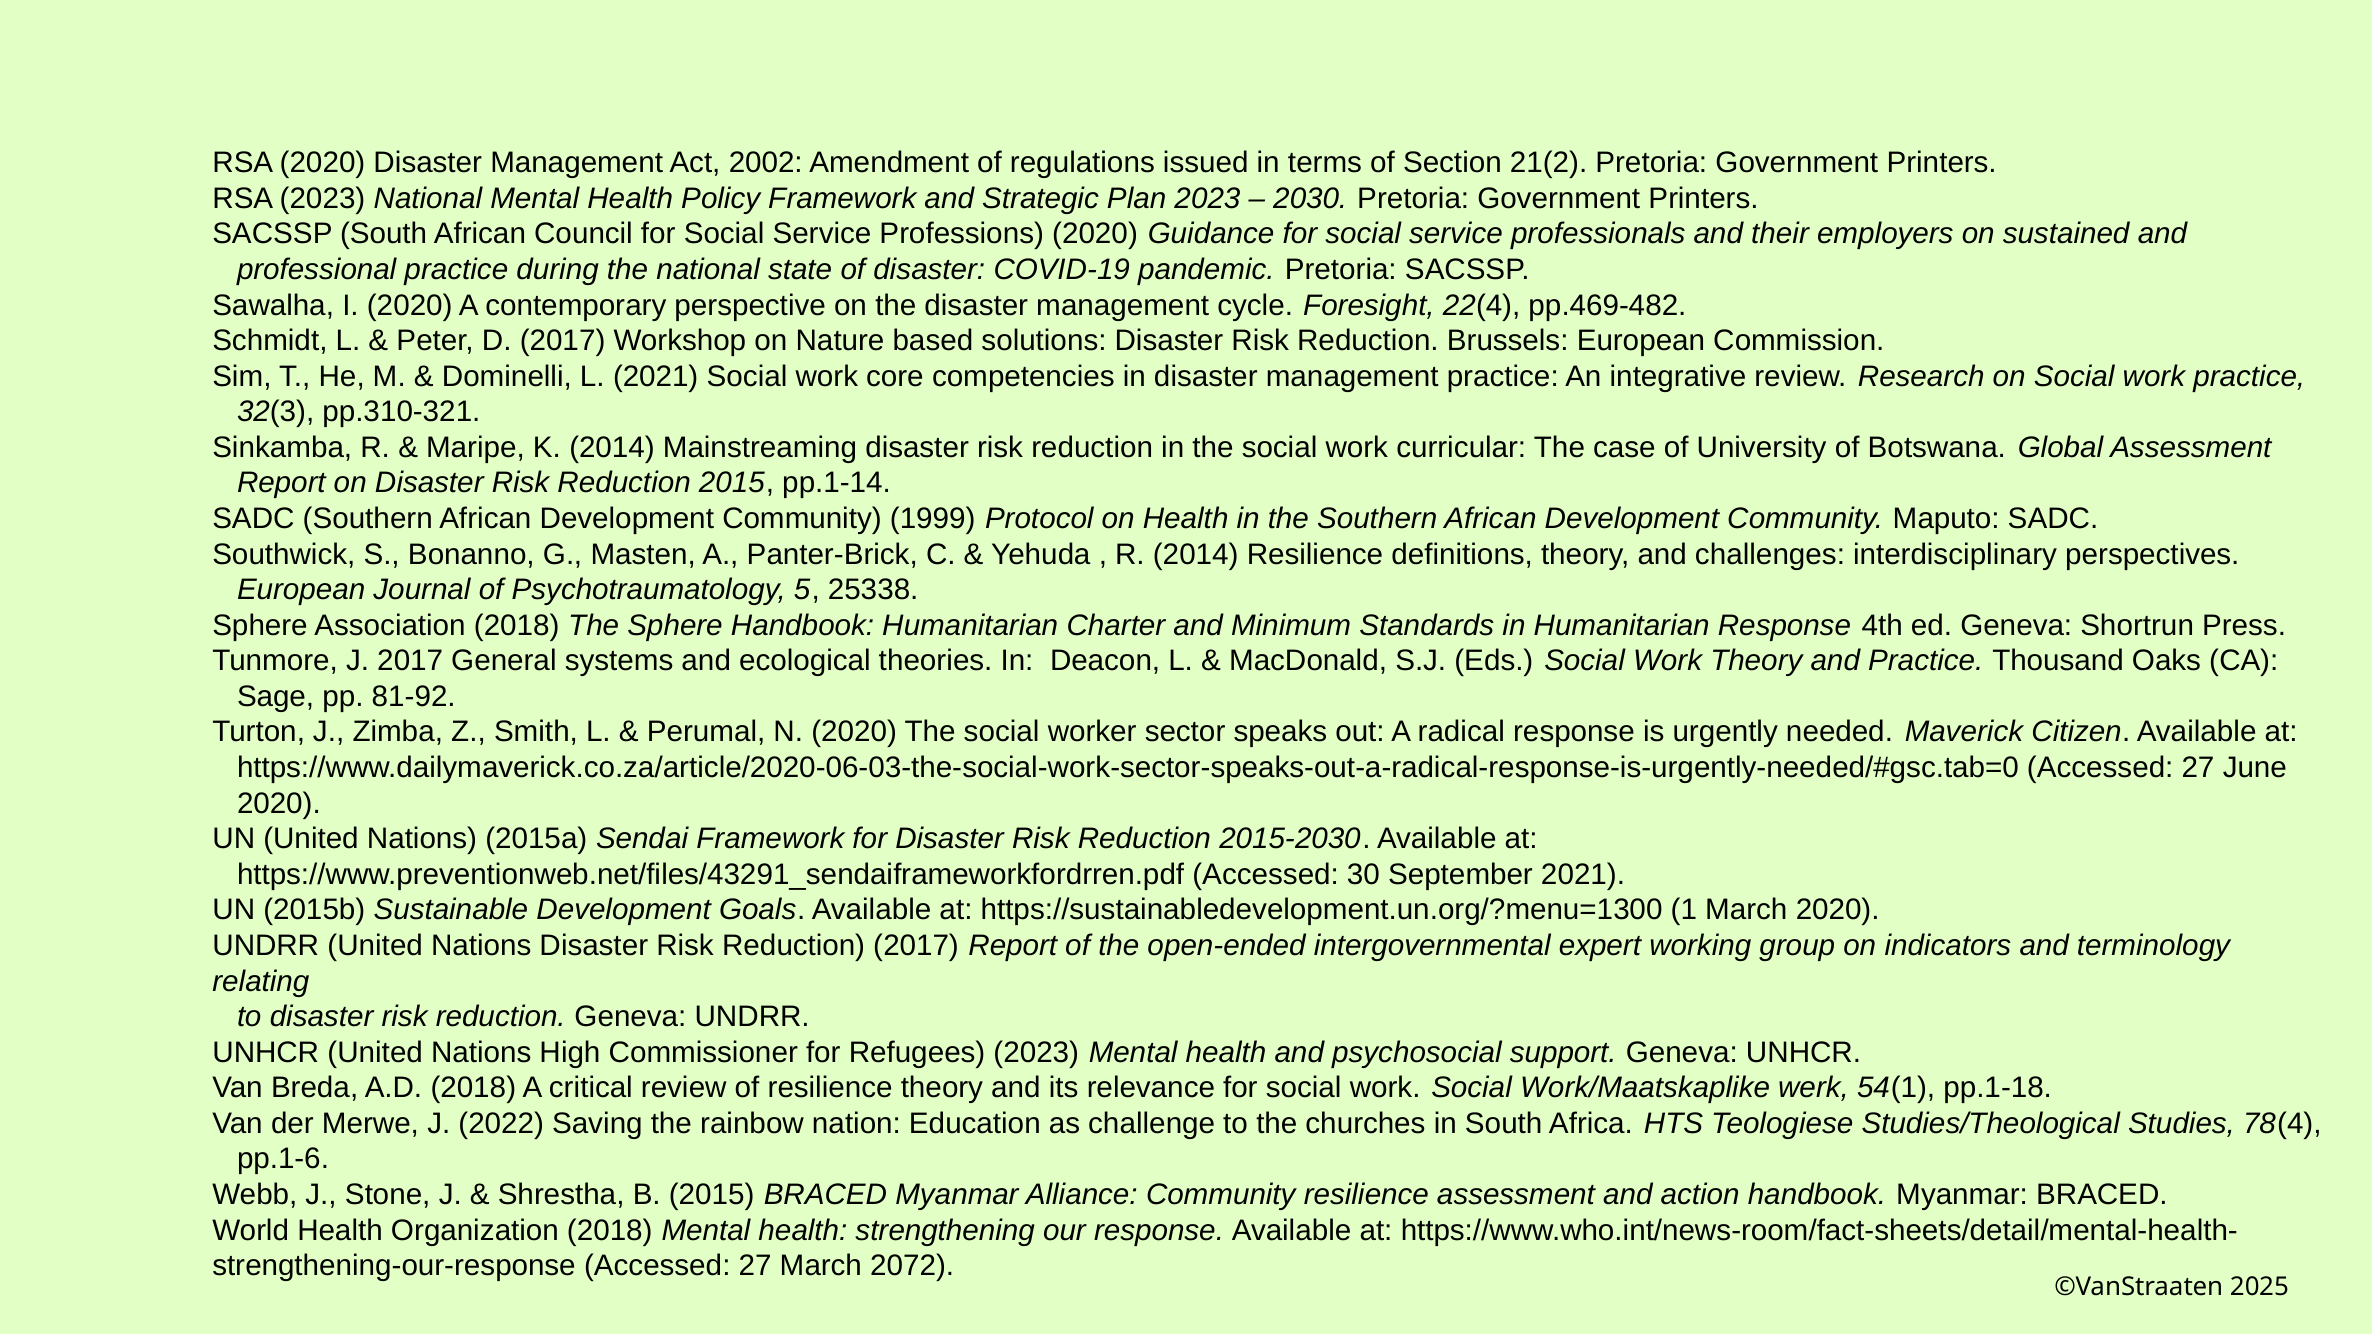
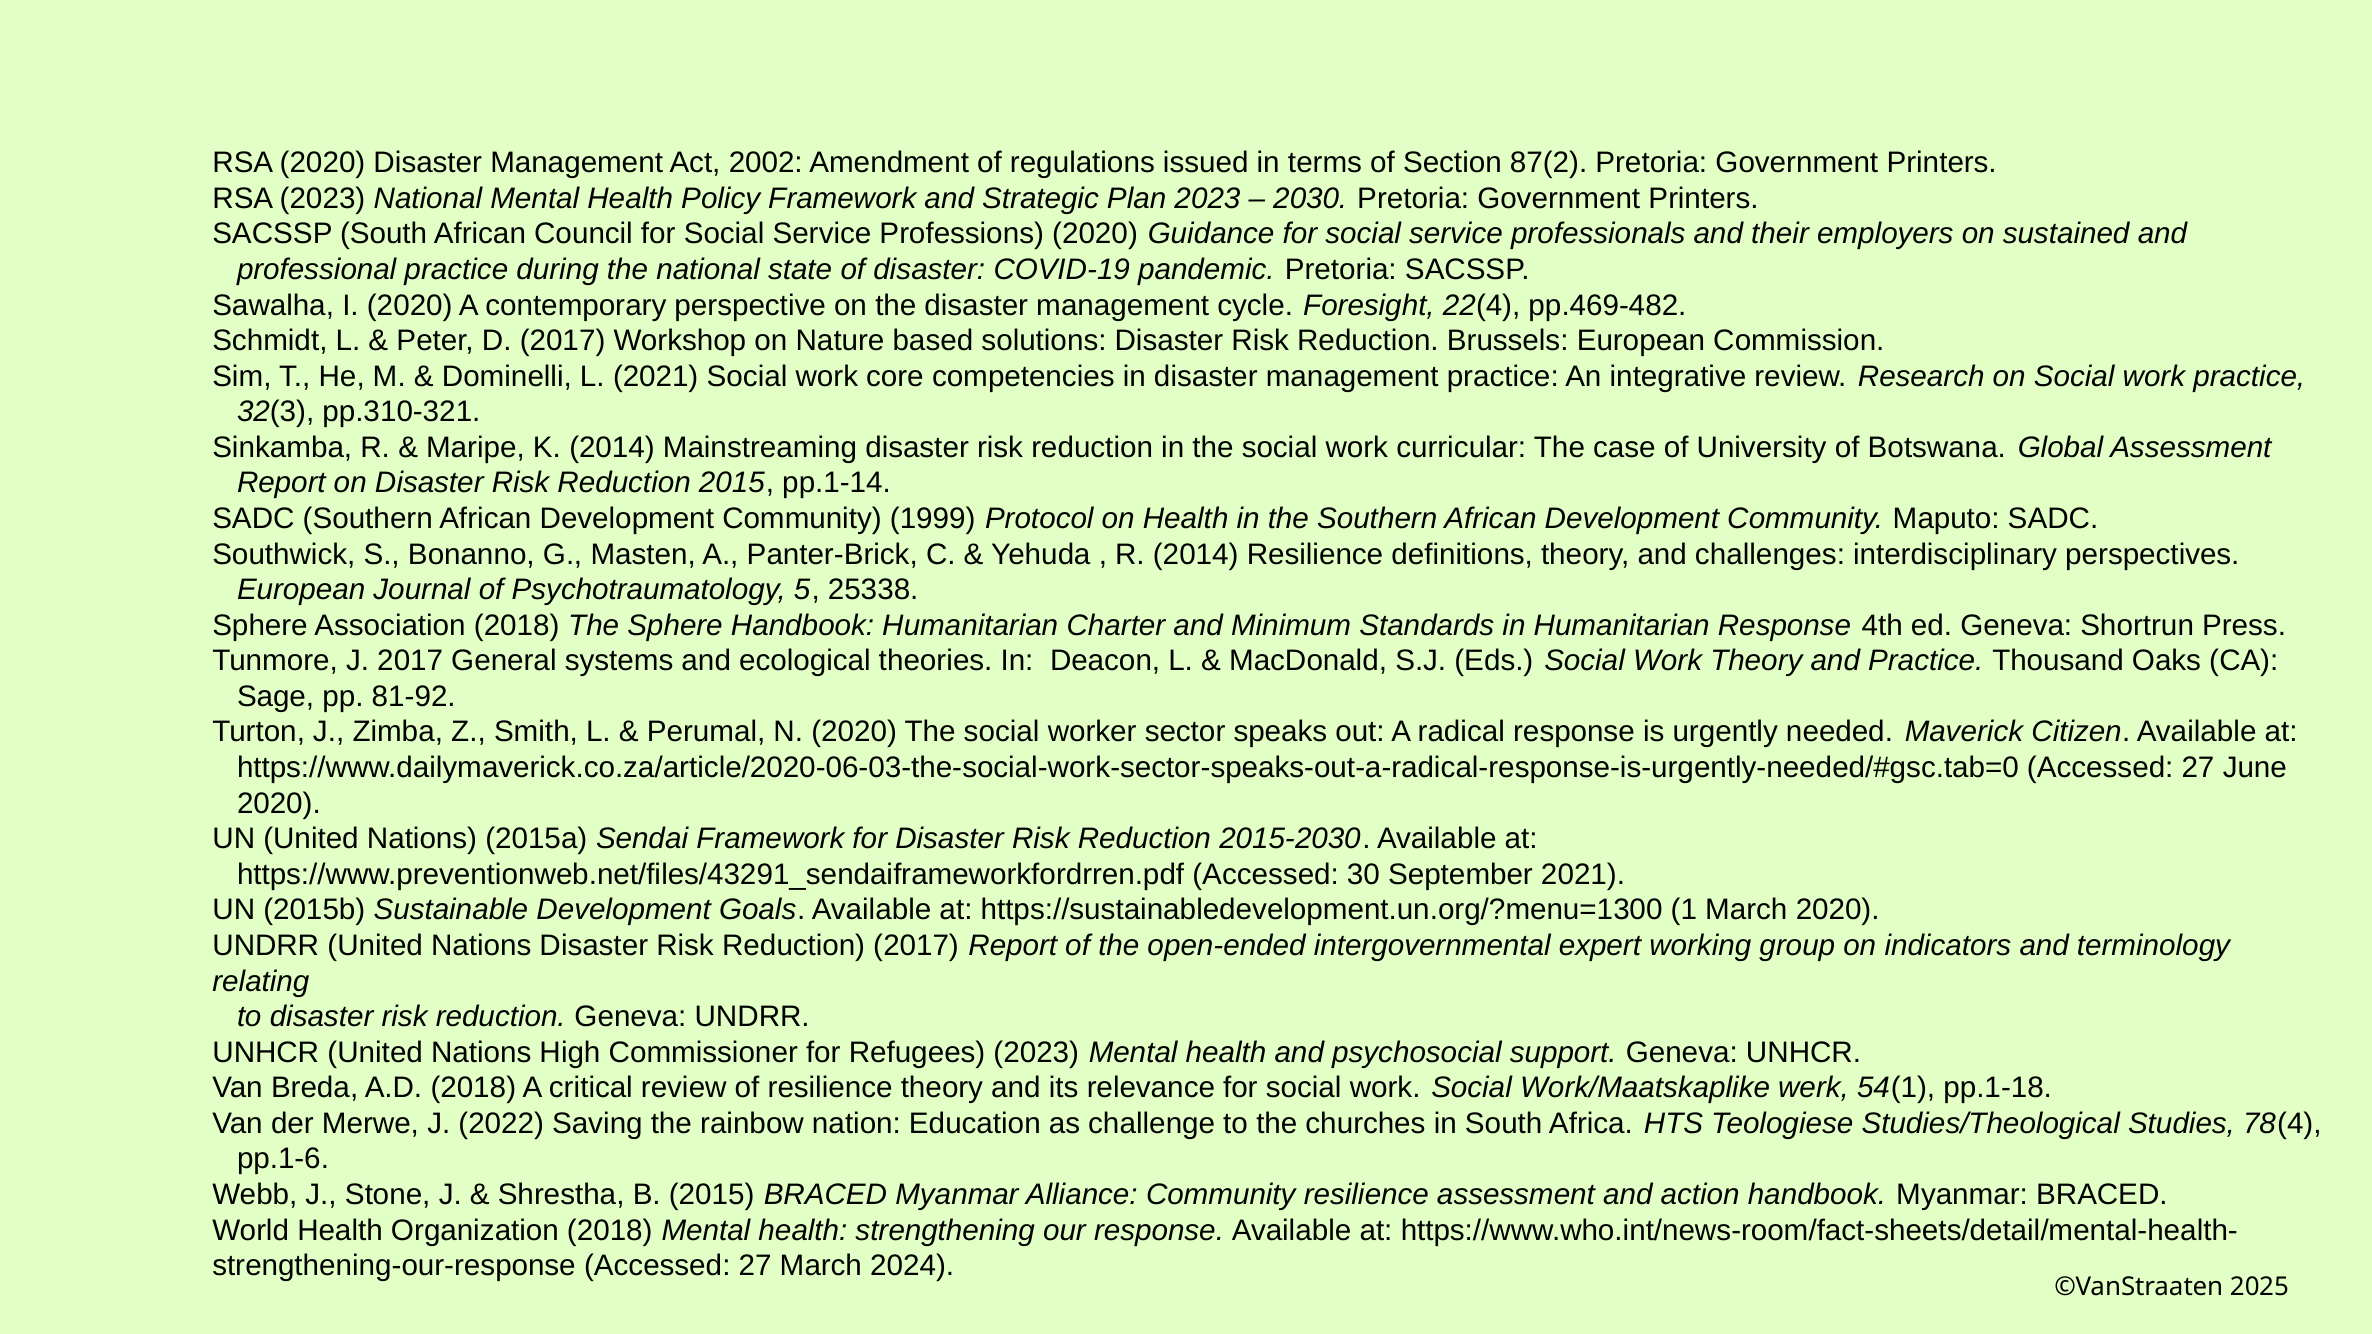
21(2: 21(2 -> 87(2 (1549, 163)
2072: 2072 -> 2024 (912, 1266)
